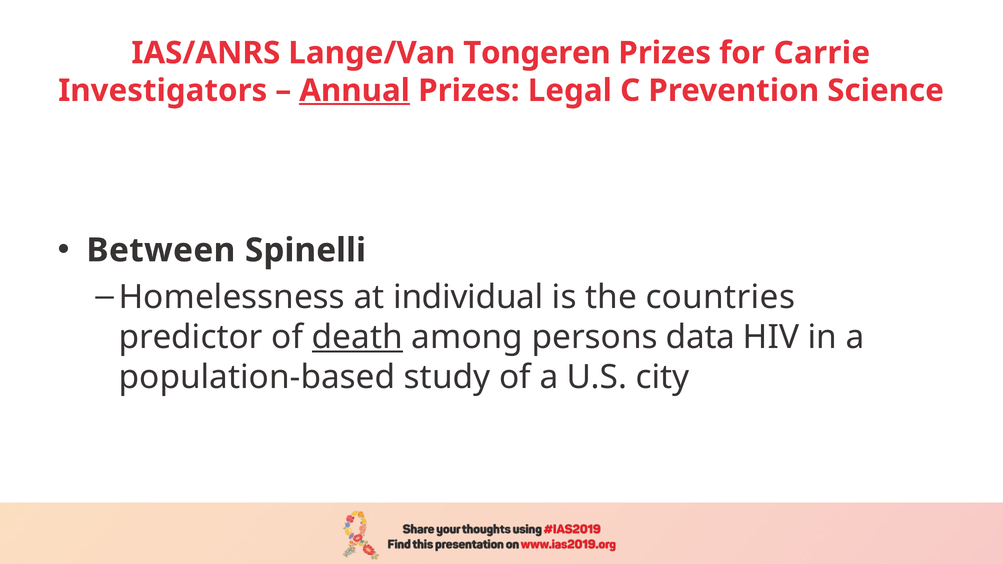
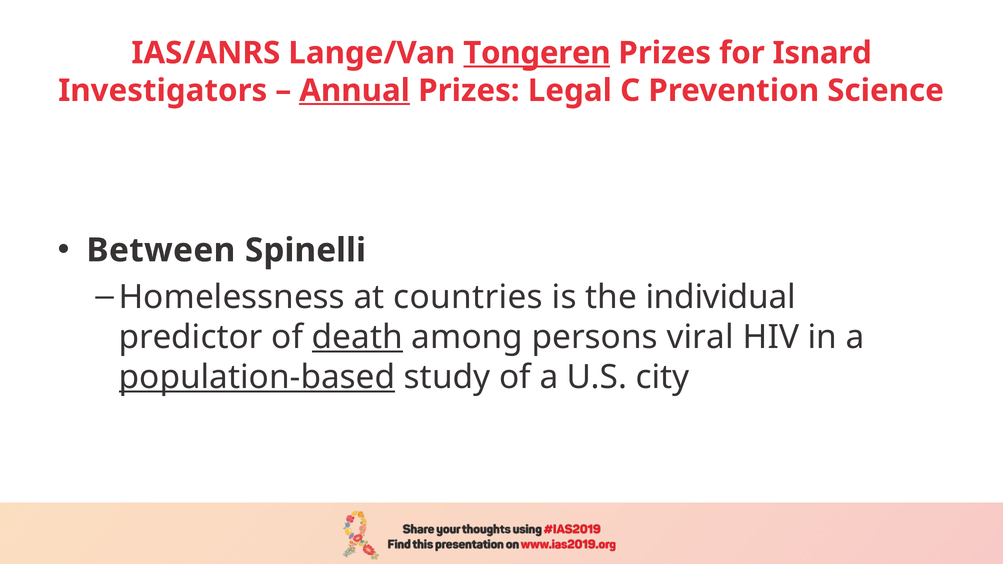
Tongeren underline: none -> present (537, 53)
Carrie: Carrie -> Isnard (822, 53)
individual: individual -> countries (468, 297)
countries: countries -> individual (721, 297)
data: data -> viral (700, 337)
population-based underline: none -> present (257, 377)
